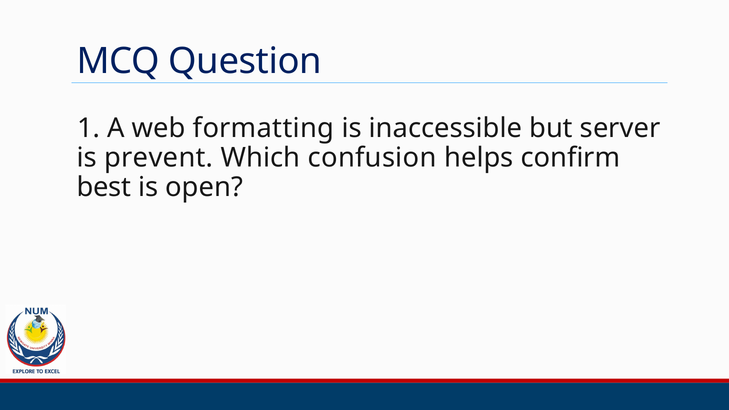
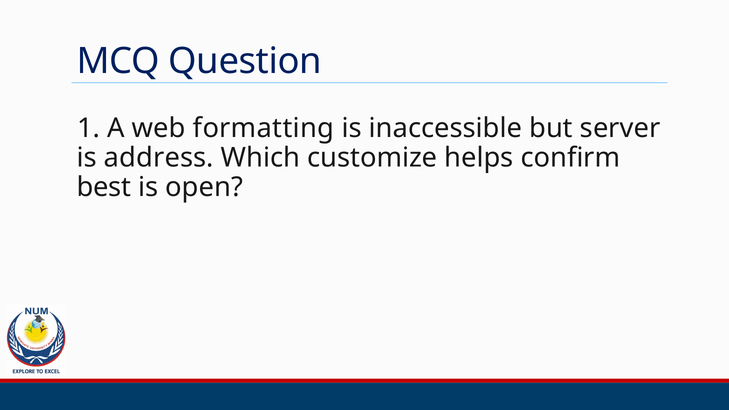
prevent: prevent -> address (159, 158)
confusion: confusion -> customize (372, 158)
